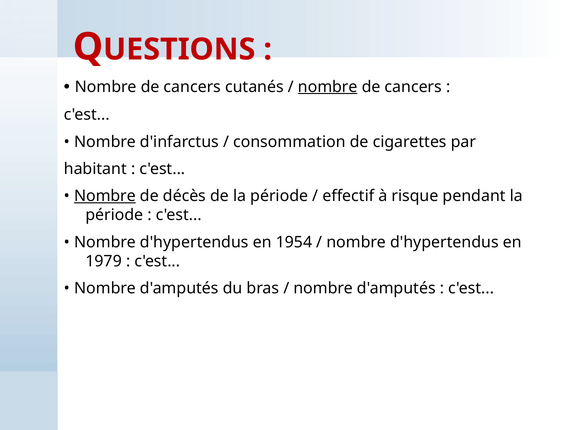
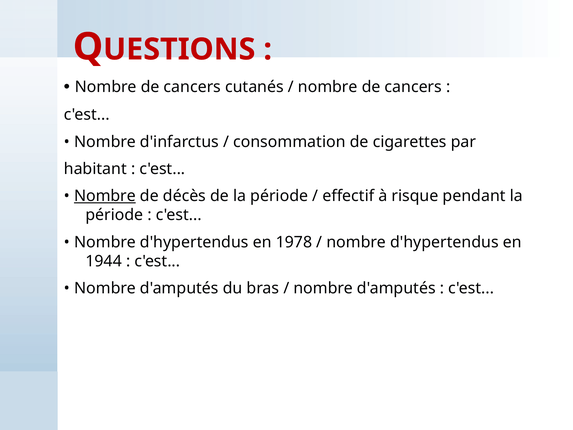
nombre underline: present -> none (328, 87)
1954: 1954 -> 1978 (294, 242)
1979: 1979 -> 1944 (104, 261)
